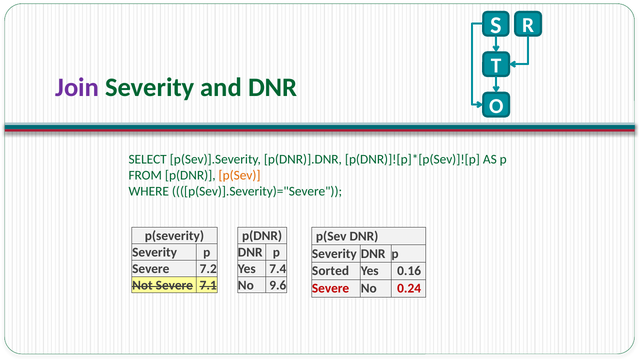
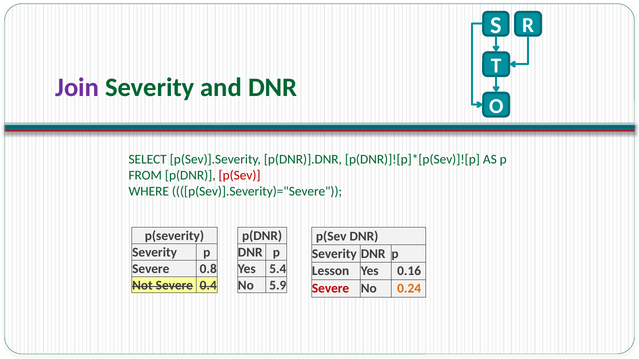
p(Sev colour: orange -> red (240, 176)
7.2: 7.2 -> 0.8 (208, 269)
7.4: 7.4 -> 5.4 (278, 269)
Sorted: Sorted -> Lesson (331, 271)
7.1: 7.1 -> 0.4 (208, 286)
9.6: 9.6 -> 5.9 (278, 286)
0.24 colour: red -> orange (409, 289)
